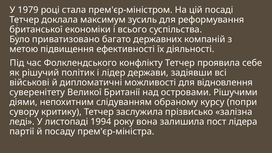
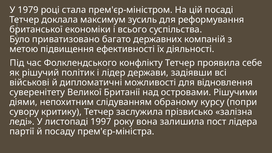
1994: 1994 -> 1997 (101, 122)
